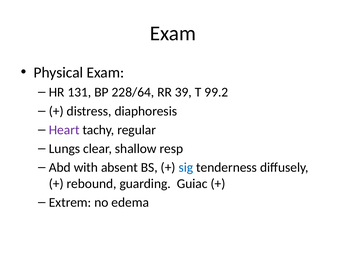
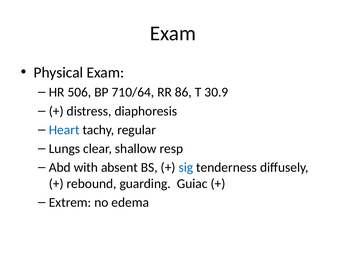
131: 131 -> 506 (79, 92)
228/64: 228/64 -> 710/64 (133, 92)
39: 39 -> 86 (183, 92)
99.2: 99.2 -> 30.9 (216, 92)
Heart colour: purple -> blue (64, 130)
